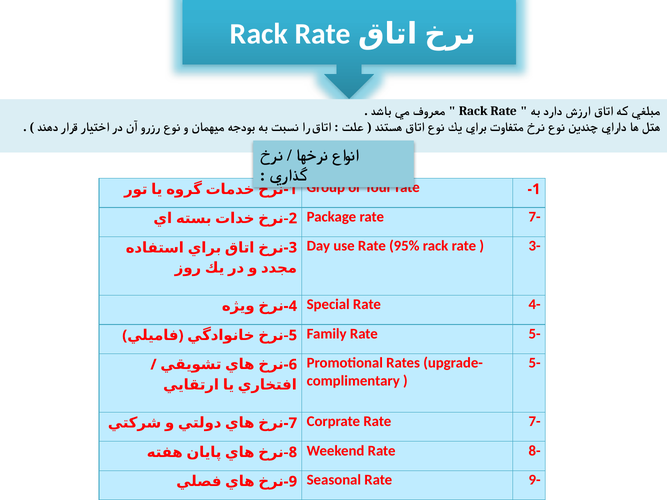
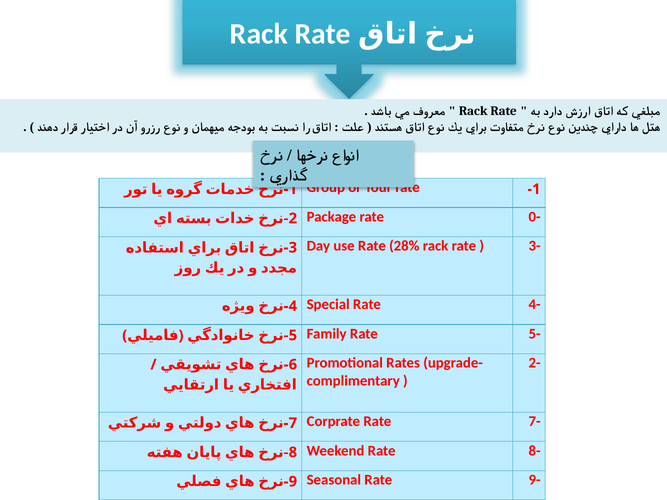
Package rate 7-: 7- -> 0- (535, 217)
95%: 95% -> 28% (404, 246)
5-: 5- -> 2- (535, 363)
